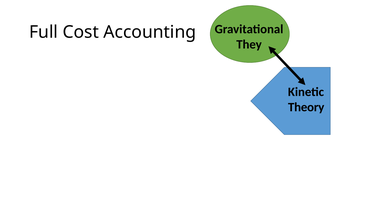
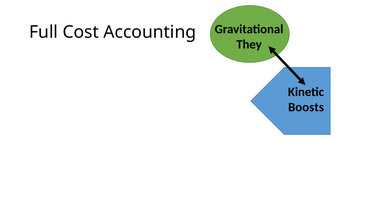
Theory: Theory -> Boosts (306, 107)
